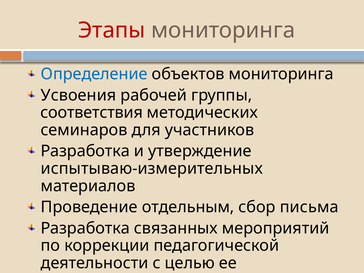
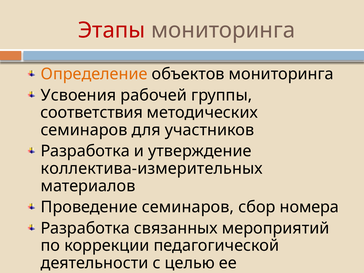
Определение colour: blue -> orange (94, 74)
испытываю-измерительных: испытываю-измерительных -> коллектива-измерительных (152, 169)
Проведение отдельным: отдельным -> семинаров (188, 207)
письма: письма -> номера (309, 207)
